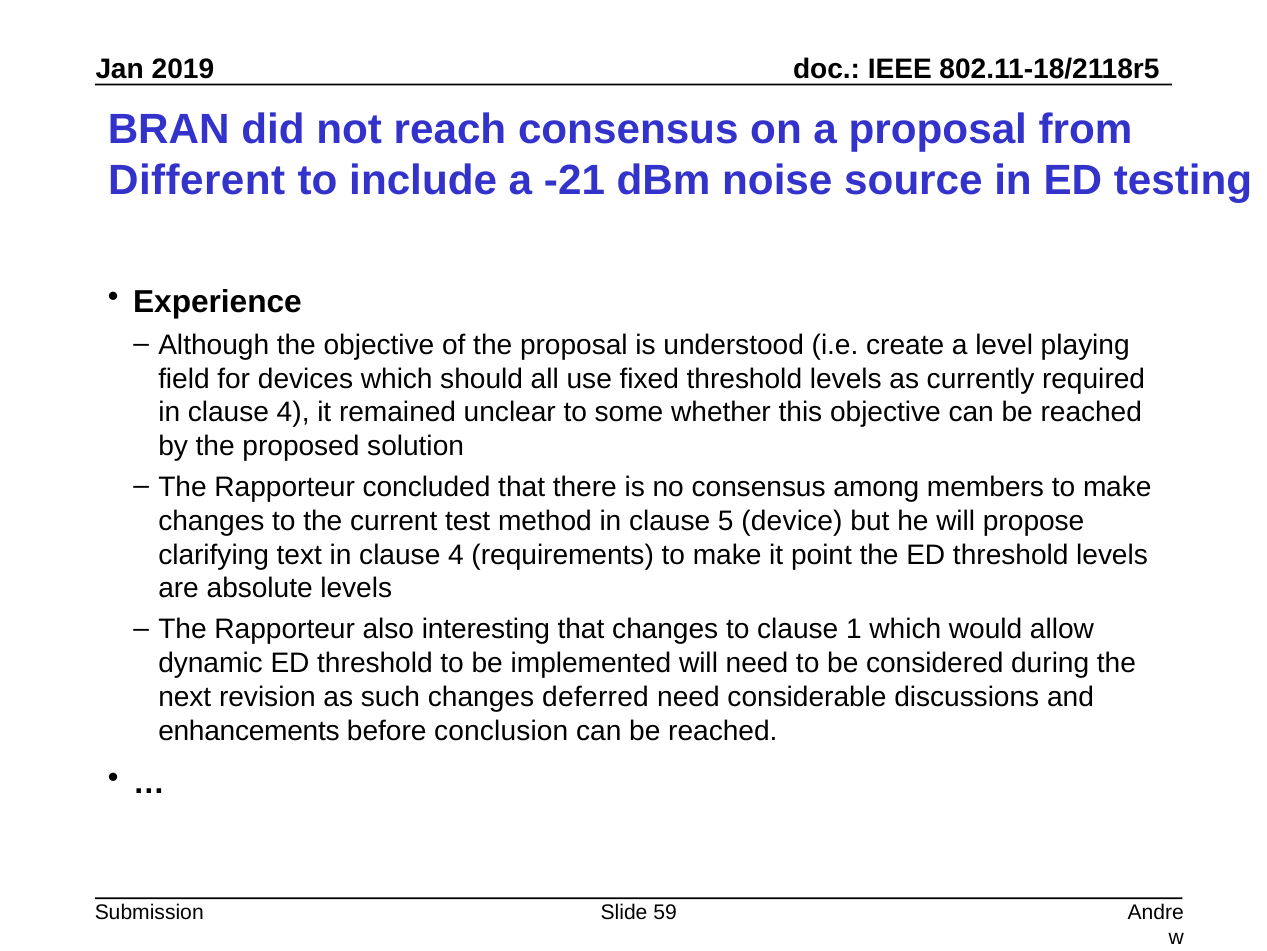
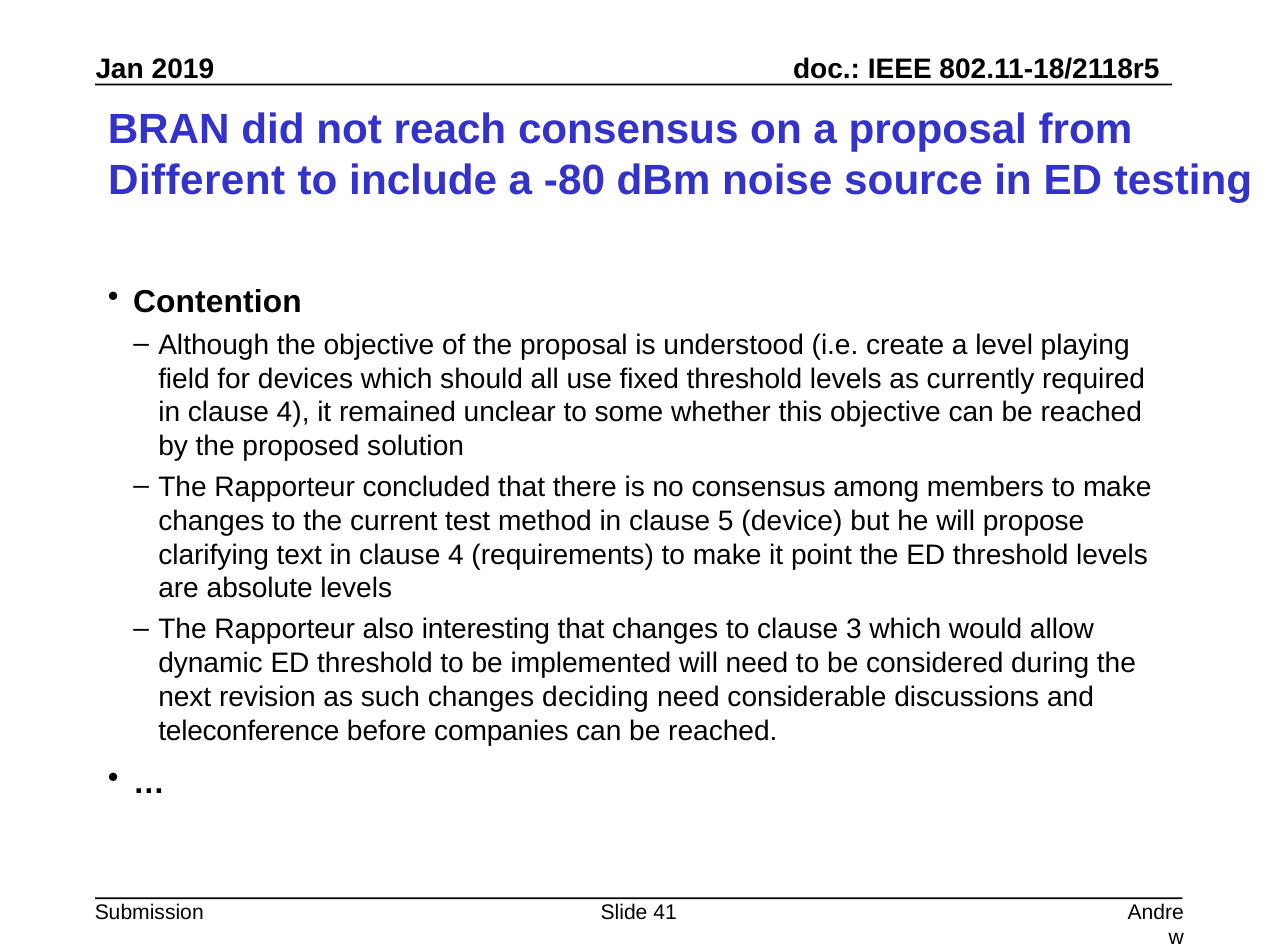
-21: -21 -> -80 (575, 180)
Experience: Experience -> Contention (217, 302)
1: 1 -> 3 (854, 629)
deferred: deferred -> deciding (596, 697)
enhancements: enhancements -> teleconference (249, 730)
conclusion: conclusion -> companies (501, 730)
59: 59 -> 41 (665, 911)
